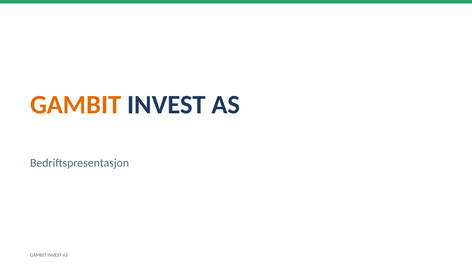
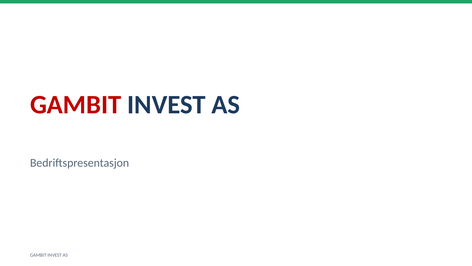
GAMBIT colour: orange -> red (76, 105)
